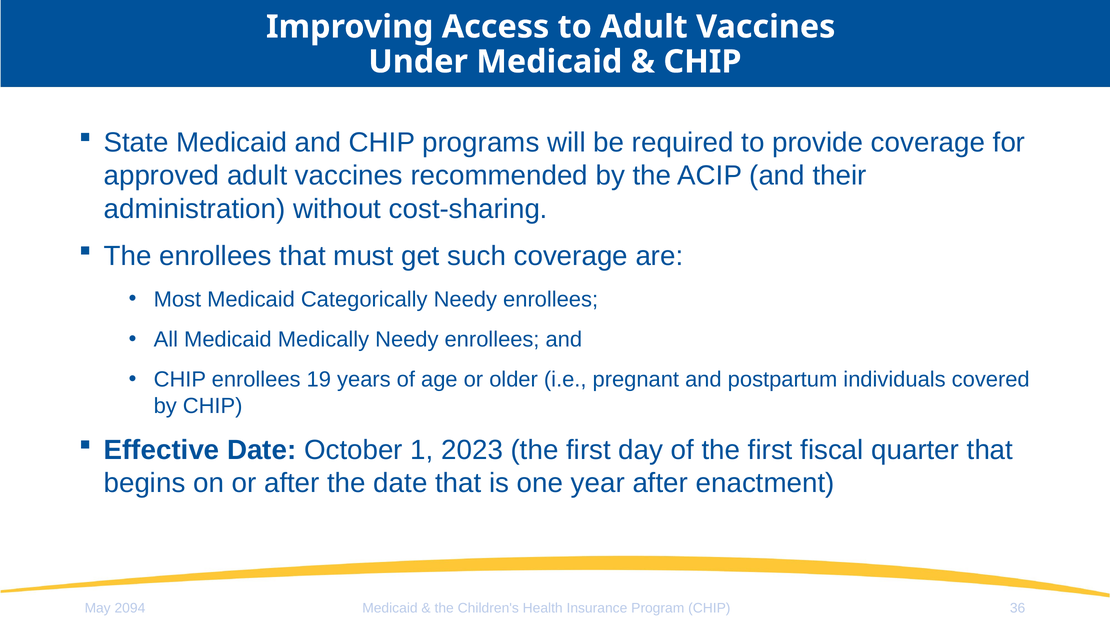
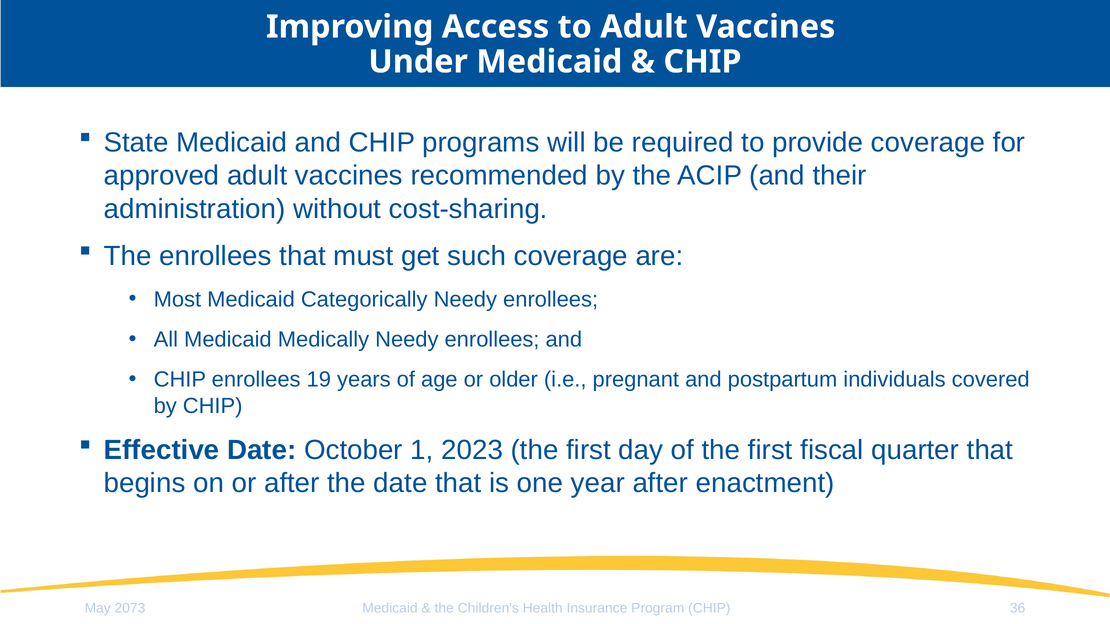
2094: 2094 -> 2073 (130, 609)
